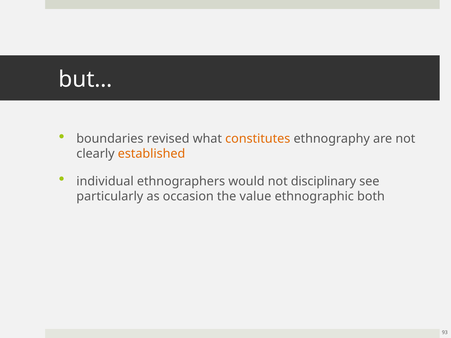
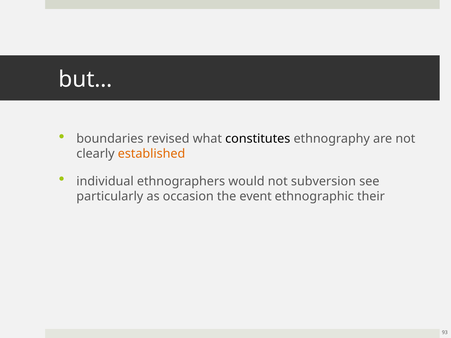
constitutes colour: orange -> black (258, 139)
disciplinary: disciplinary -> subversion (323, 181)
value: value -> event (256, 196)
both: both -> their (371, 196)
